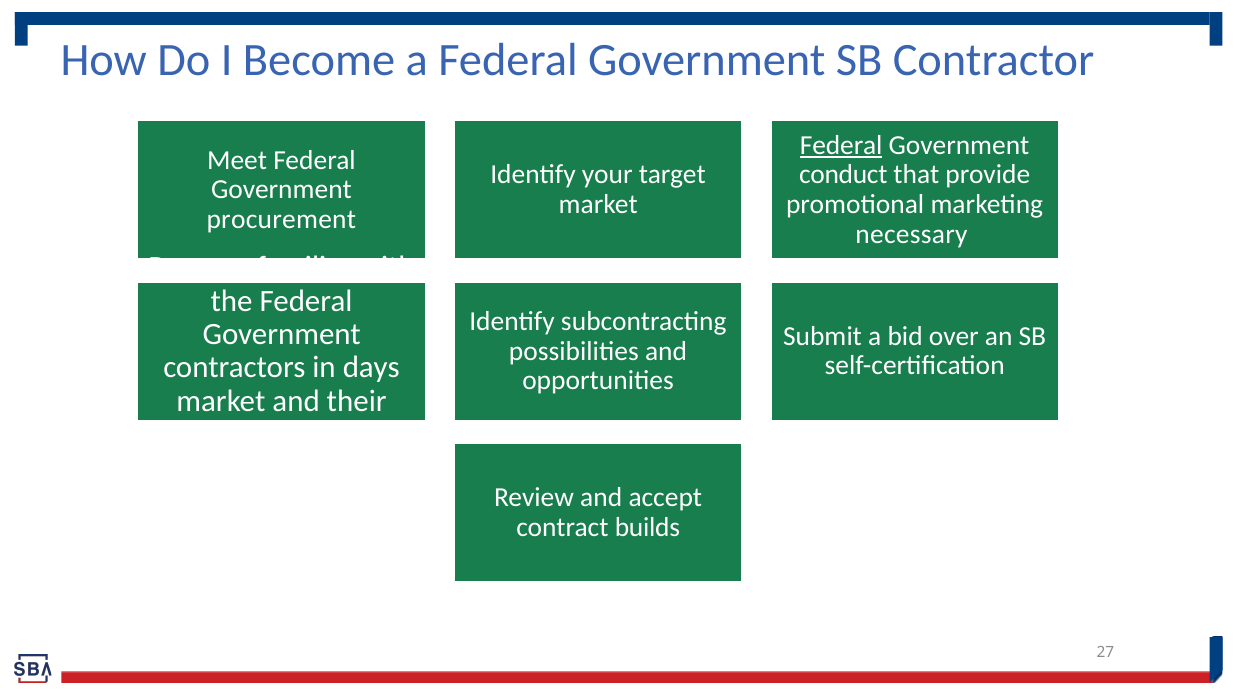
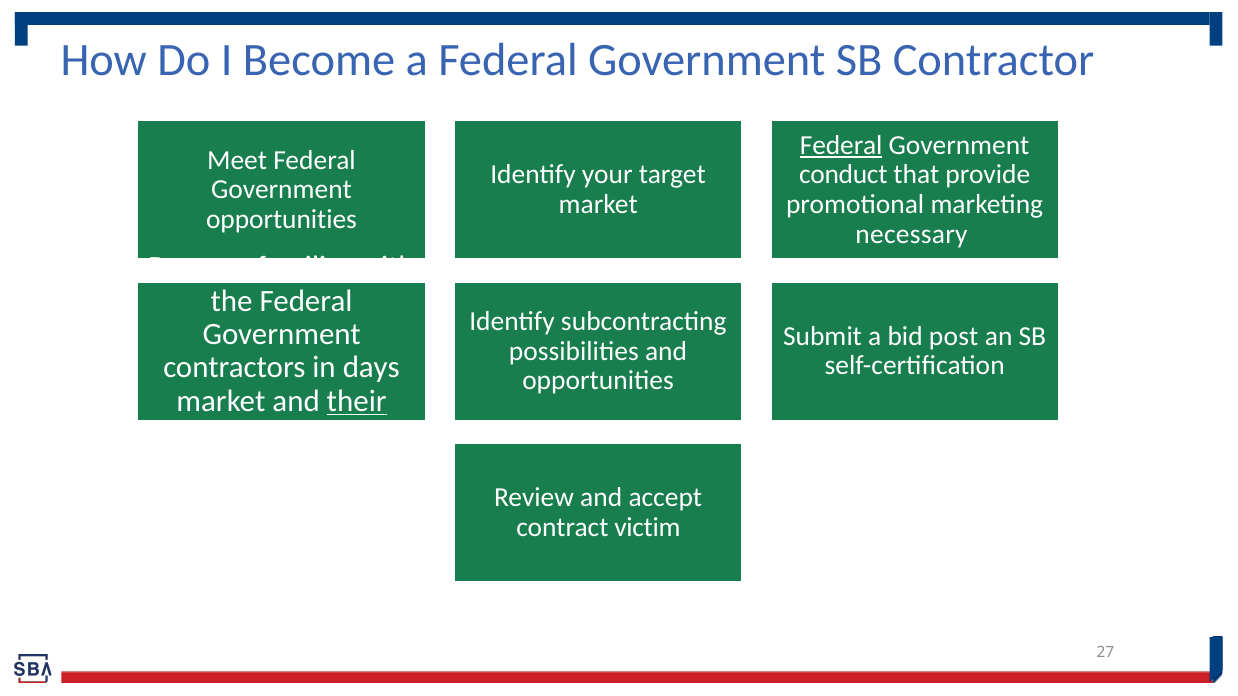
procurement: procurement -> opportunities (281, 220)
over: over -> post (954, 336)
their underline: none -> present (357, 401)
builds: builds -> victim (647, 527)
